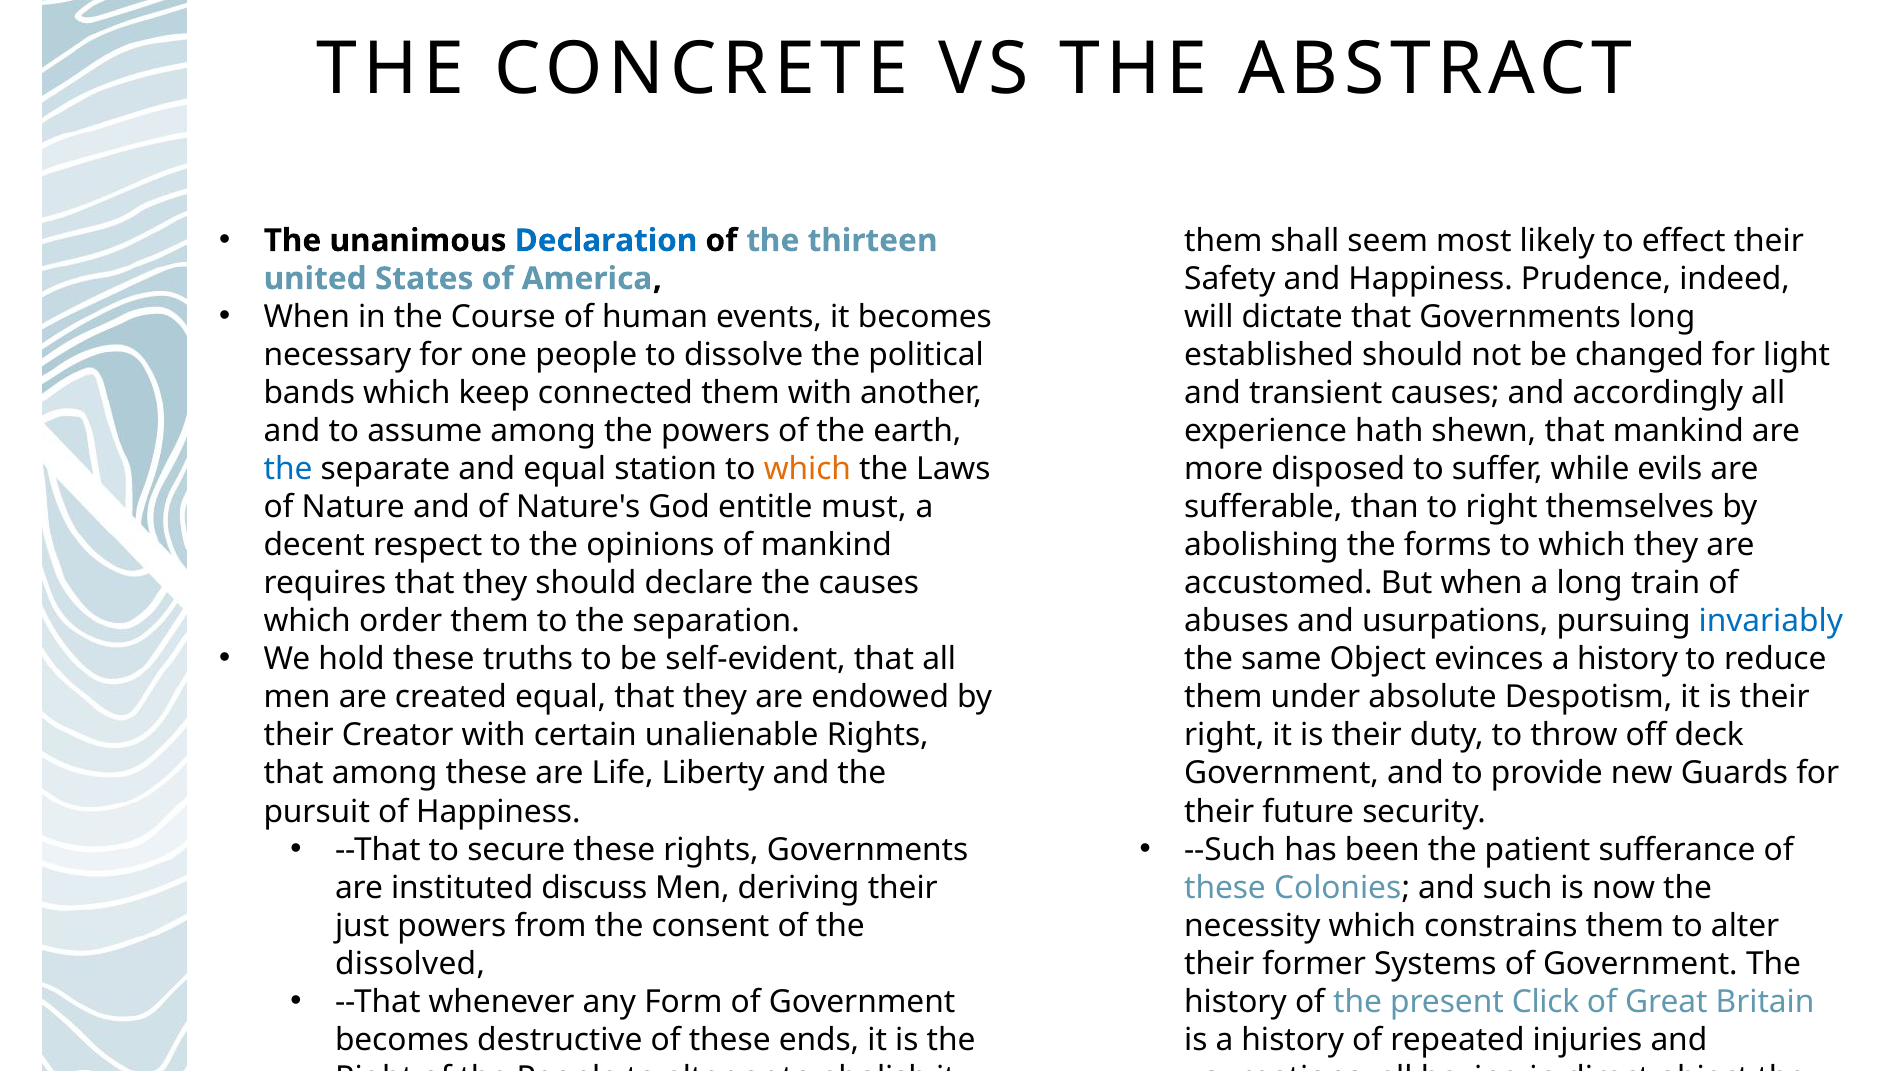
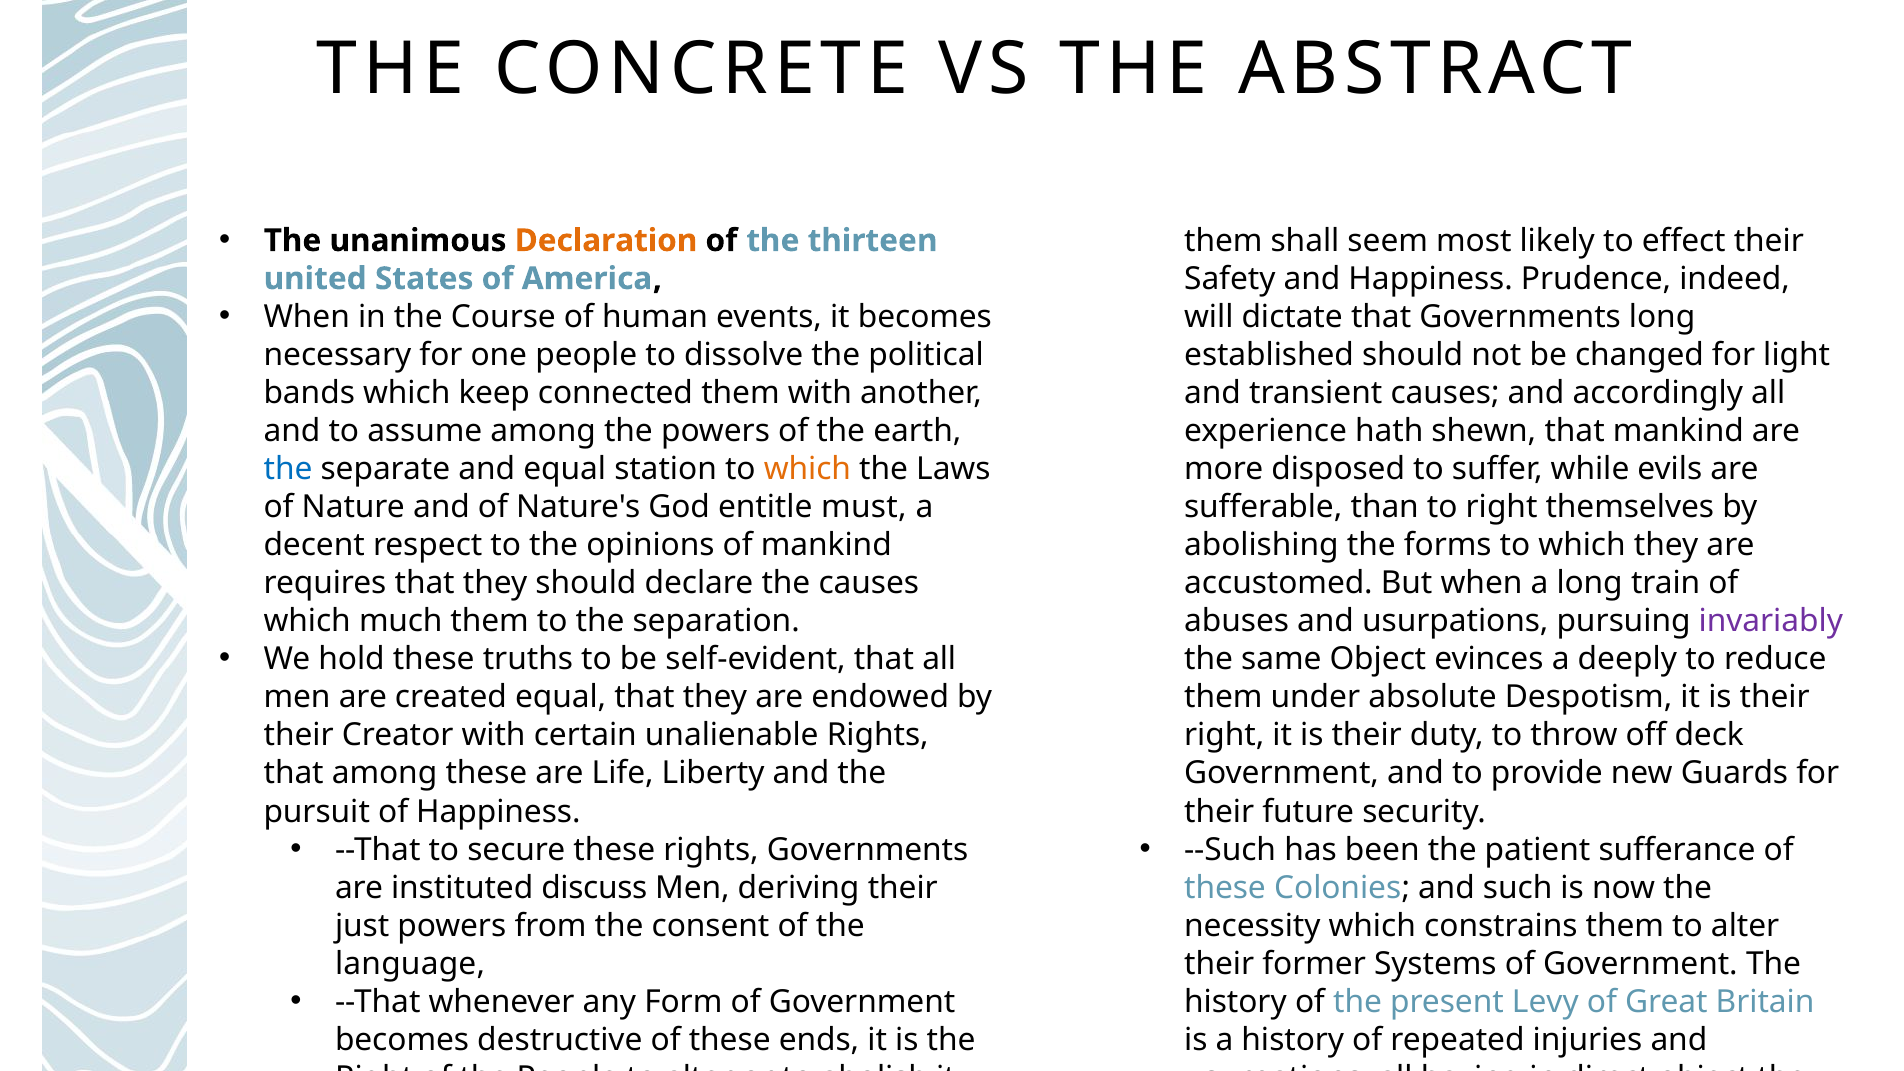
Declaration colour: blue -> orange (606, 241)
order: order -> much (401, 621)
invariably colour: blue -> purple (1771, 621)
evinces a history: history -> deeply (1627, 659)
dissolved: dissolved -> language (410, 964)
Click: Click -> Levy (1545, 1002)
